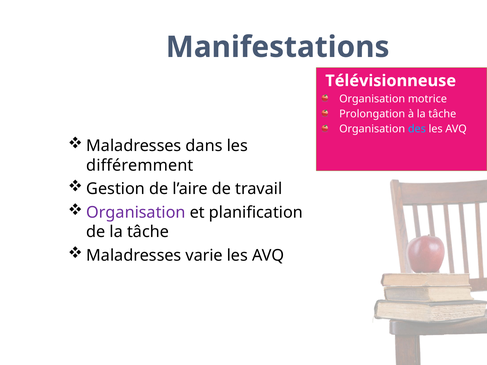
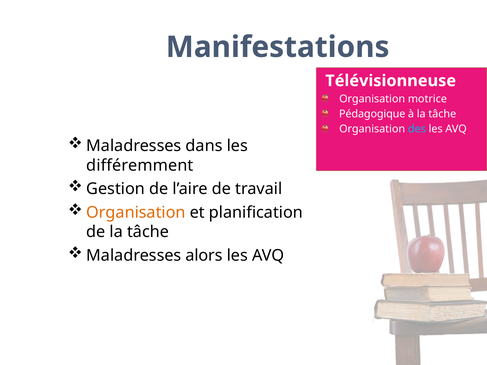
Prolongation: Prolongation -> Pédagogique (372, 114)
Organisation colour: purple -> orange (136, 213)
varie: varie -> alors (204, 256)
